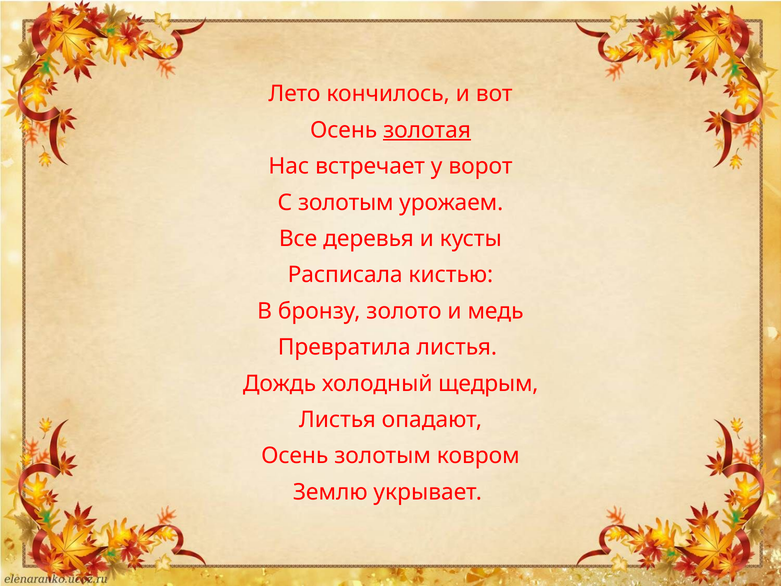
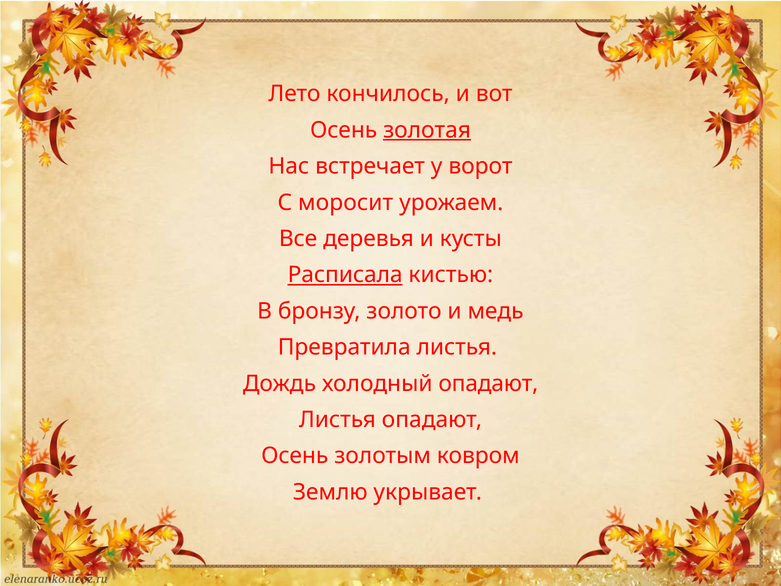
С золотым: золотым -> моросит (346, 202)
Расписала underline: none -> present (345, 275)
холодный щедрым: щедрым -> опадают (488, 383)
